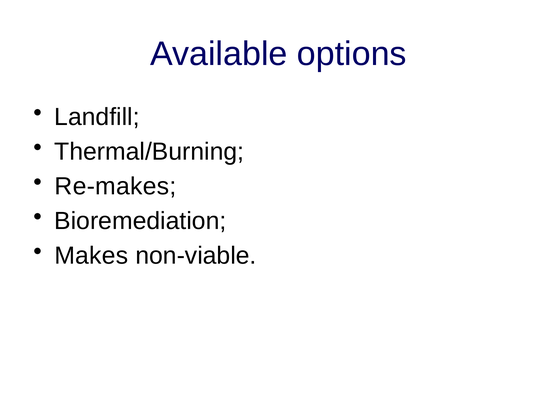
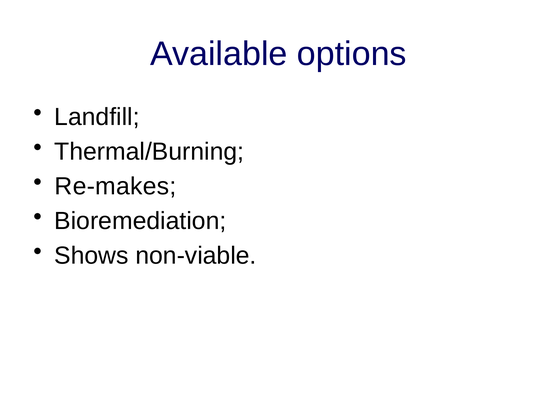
Makes: Makes -> Shows (91, 256)
